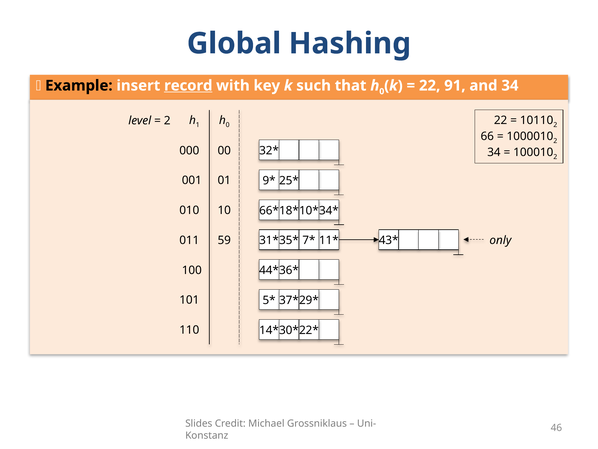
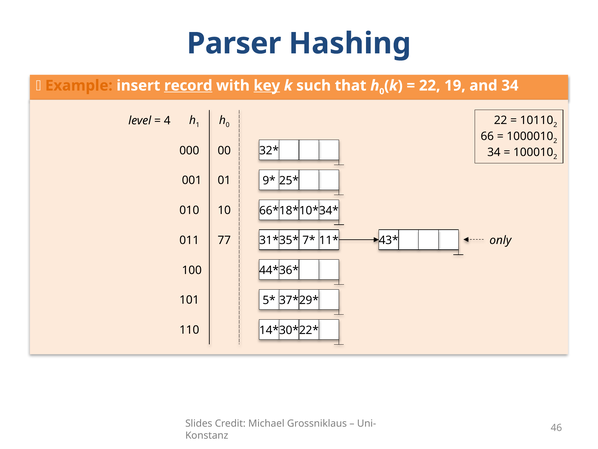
Global: Global -> Parser (234, 43)
Example colour: black -> orange (79, 85)
key underline: none -> present (267, 85)
91: 91 -> 19 (455, 85)
2: 2 -> 4 (167, 120)
59: 59 -> 77 (224, 240)
